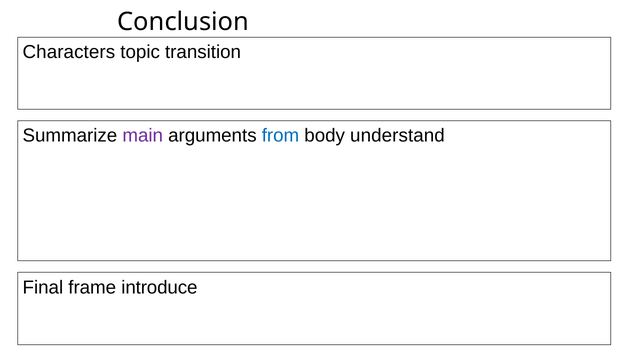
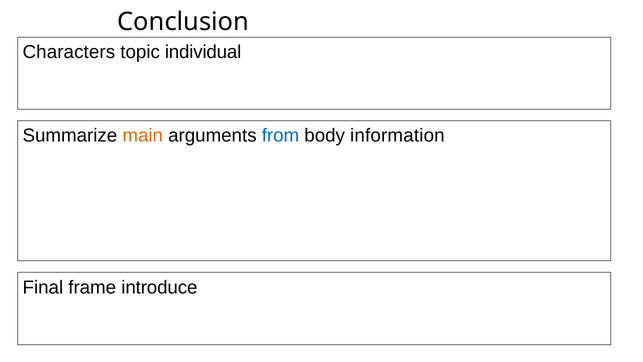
transition: transition -> individual (203, 52)
main colour: purple -> orange (143, 135)
understand: understand -> information (397, 135)
